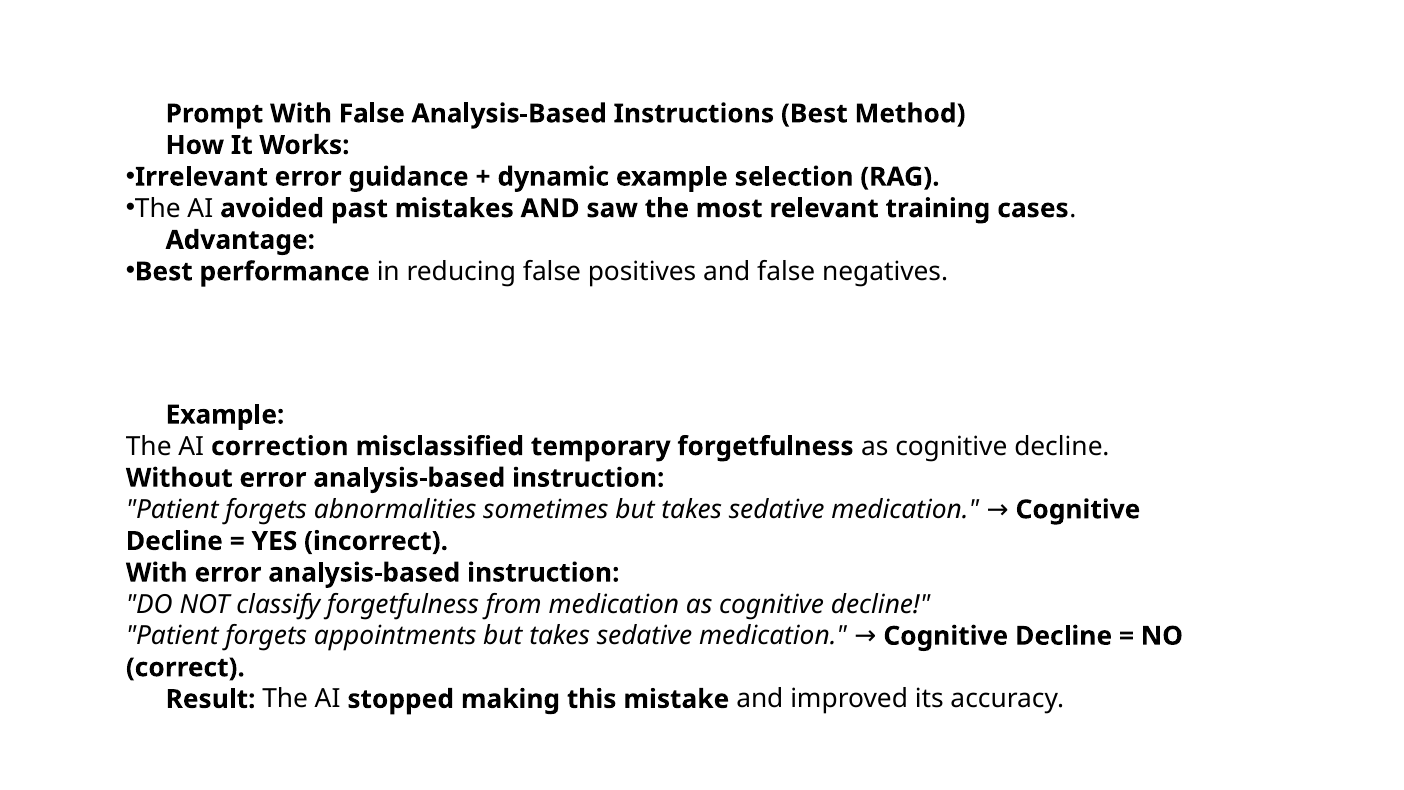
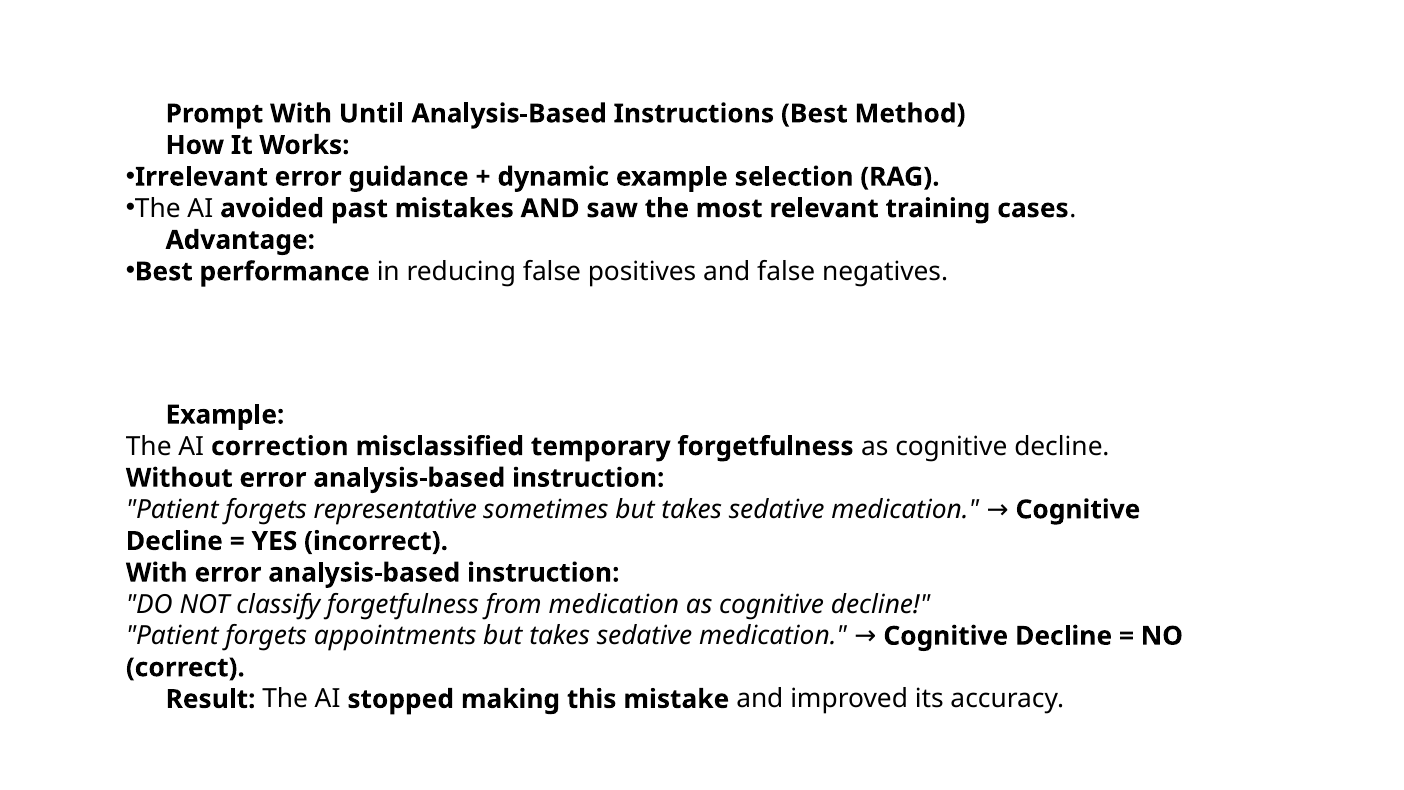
With False: False -> Until (372, 114)
abnormalities: abnormalities -> representative (395, 509)
